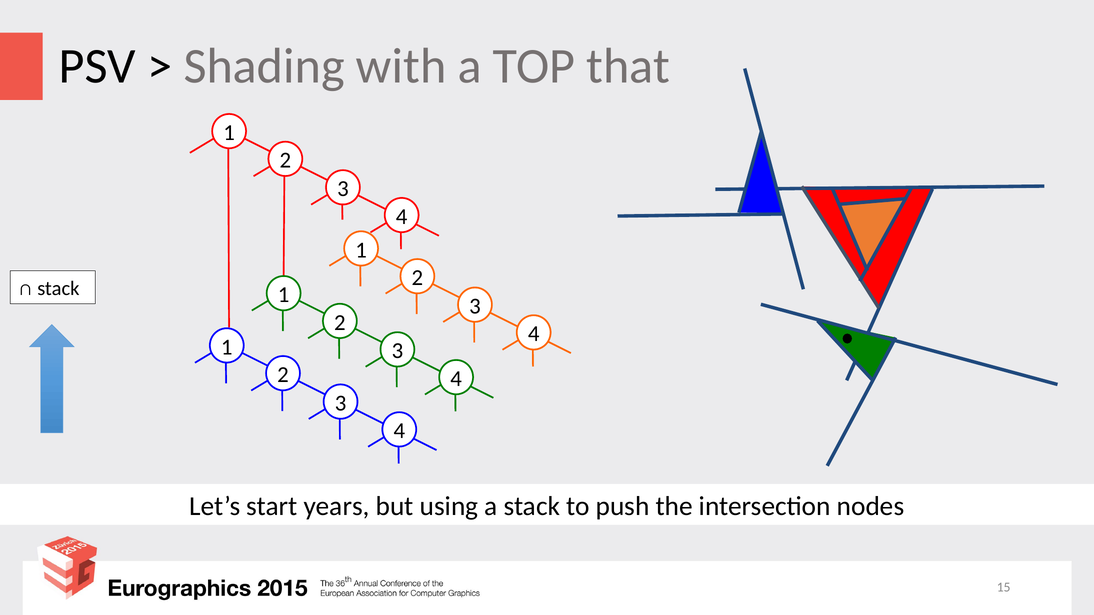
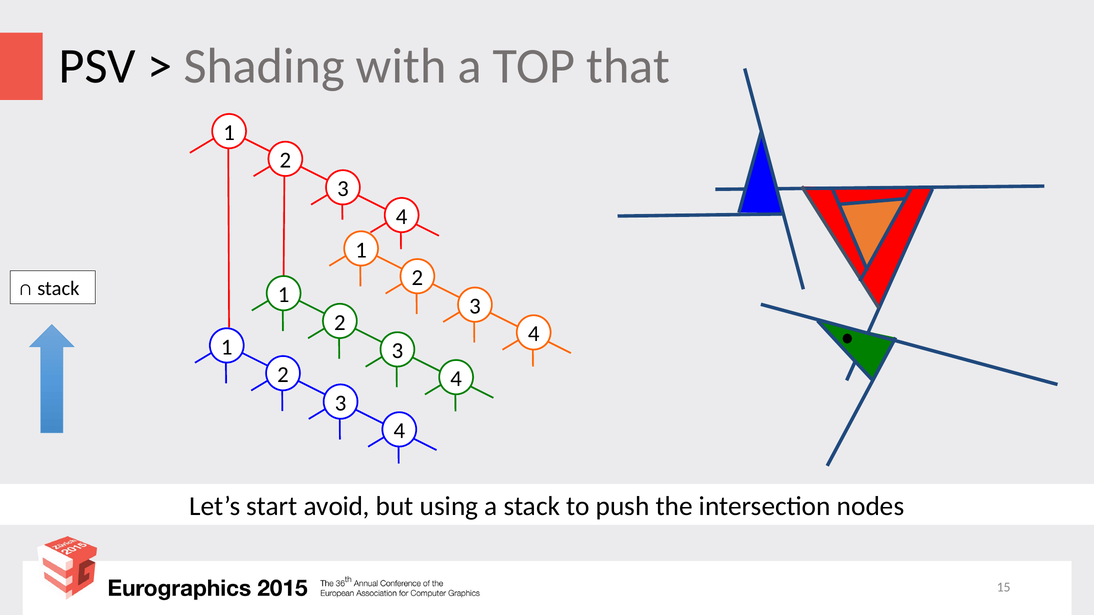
years: years -> avoid (337, 507)
